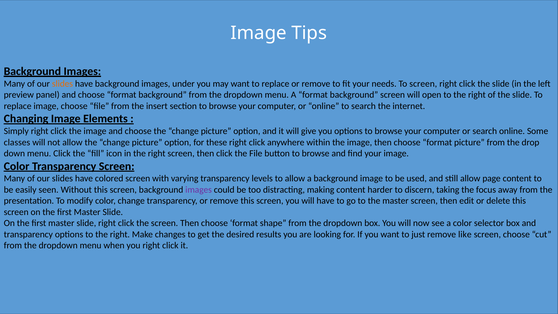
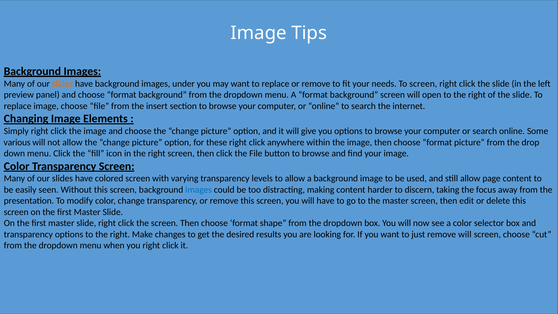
classes: classes -> various (17, 142)
images colour: purple -> blue (199, 190)
remove like: like -> will (465, 234)
